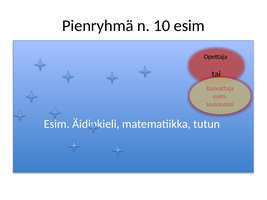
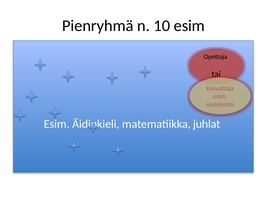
tutun: tutun -> juhlat (207, 124)
